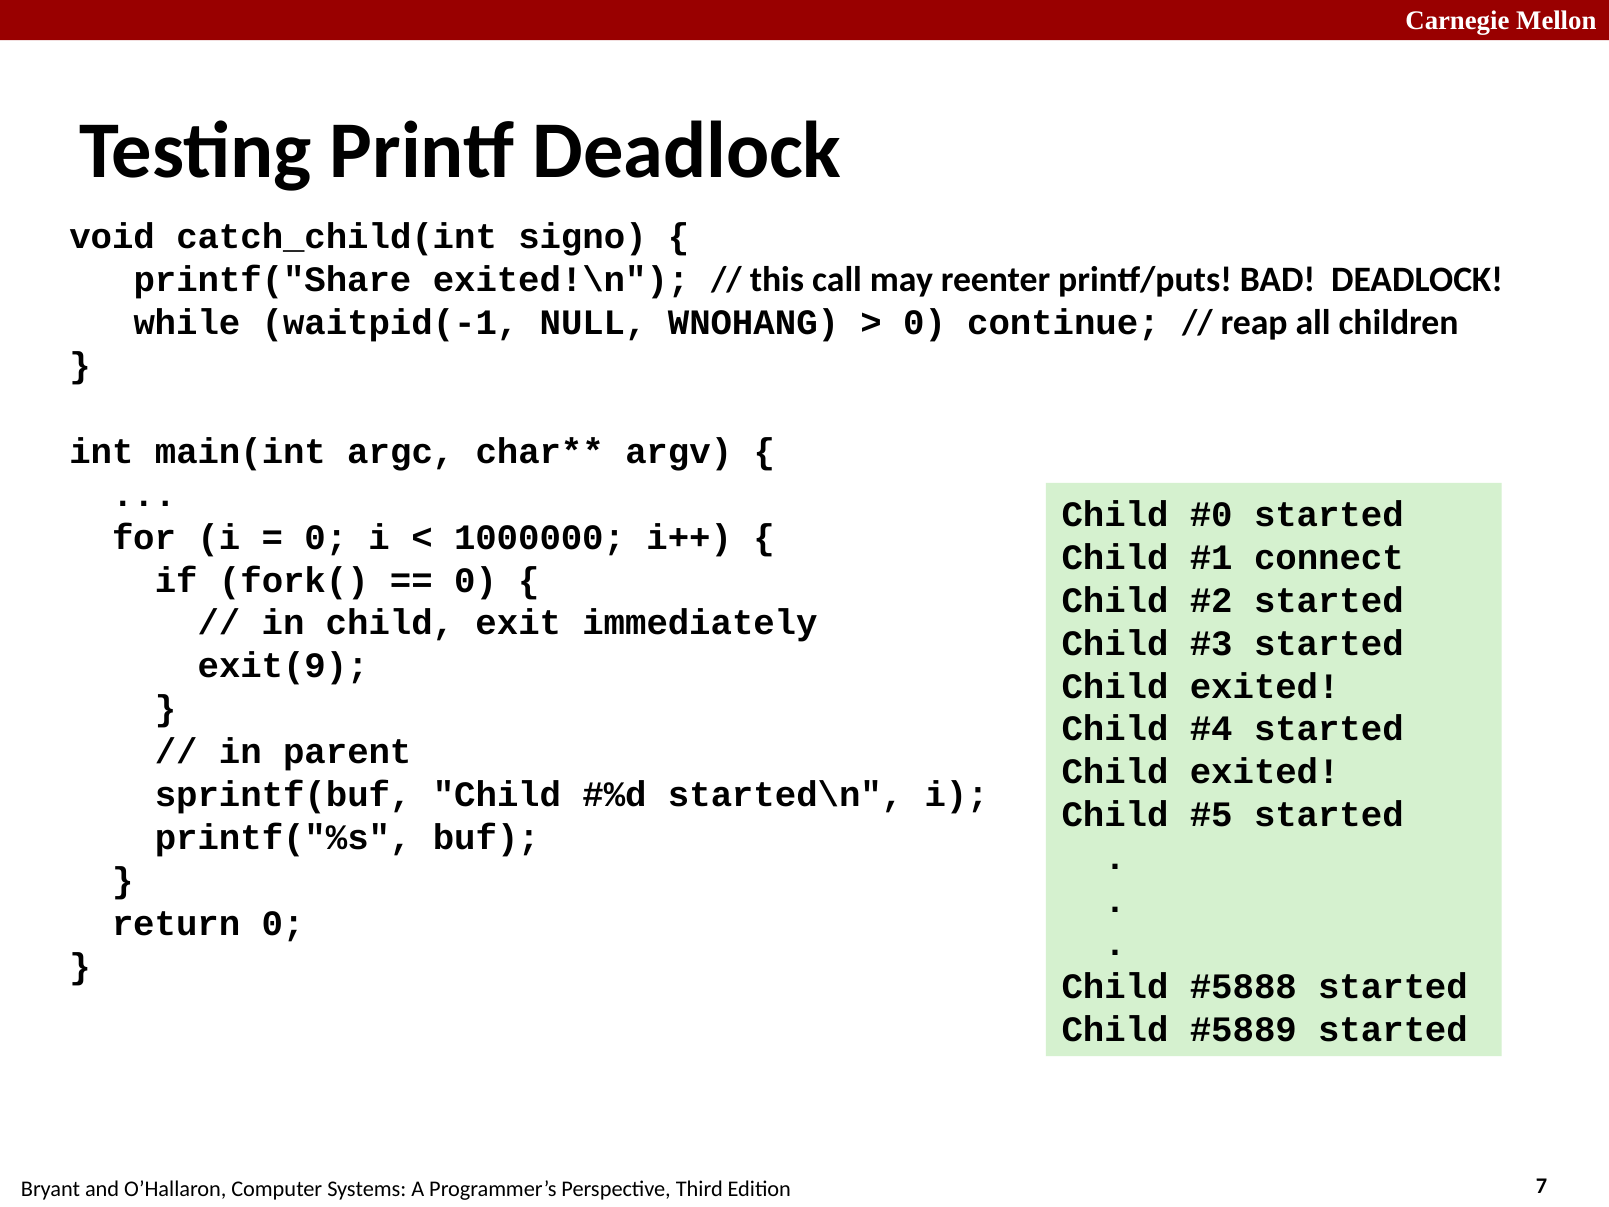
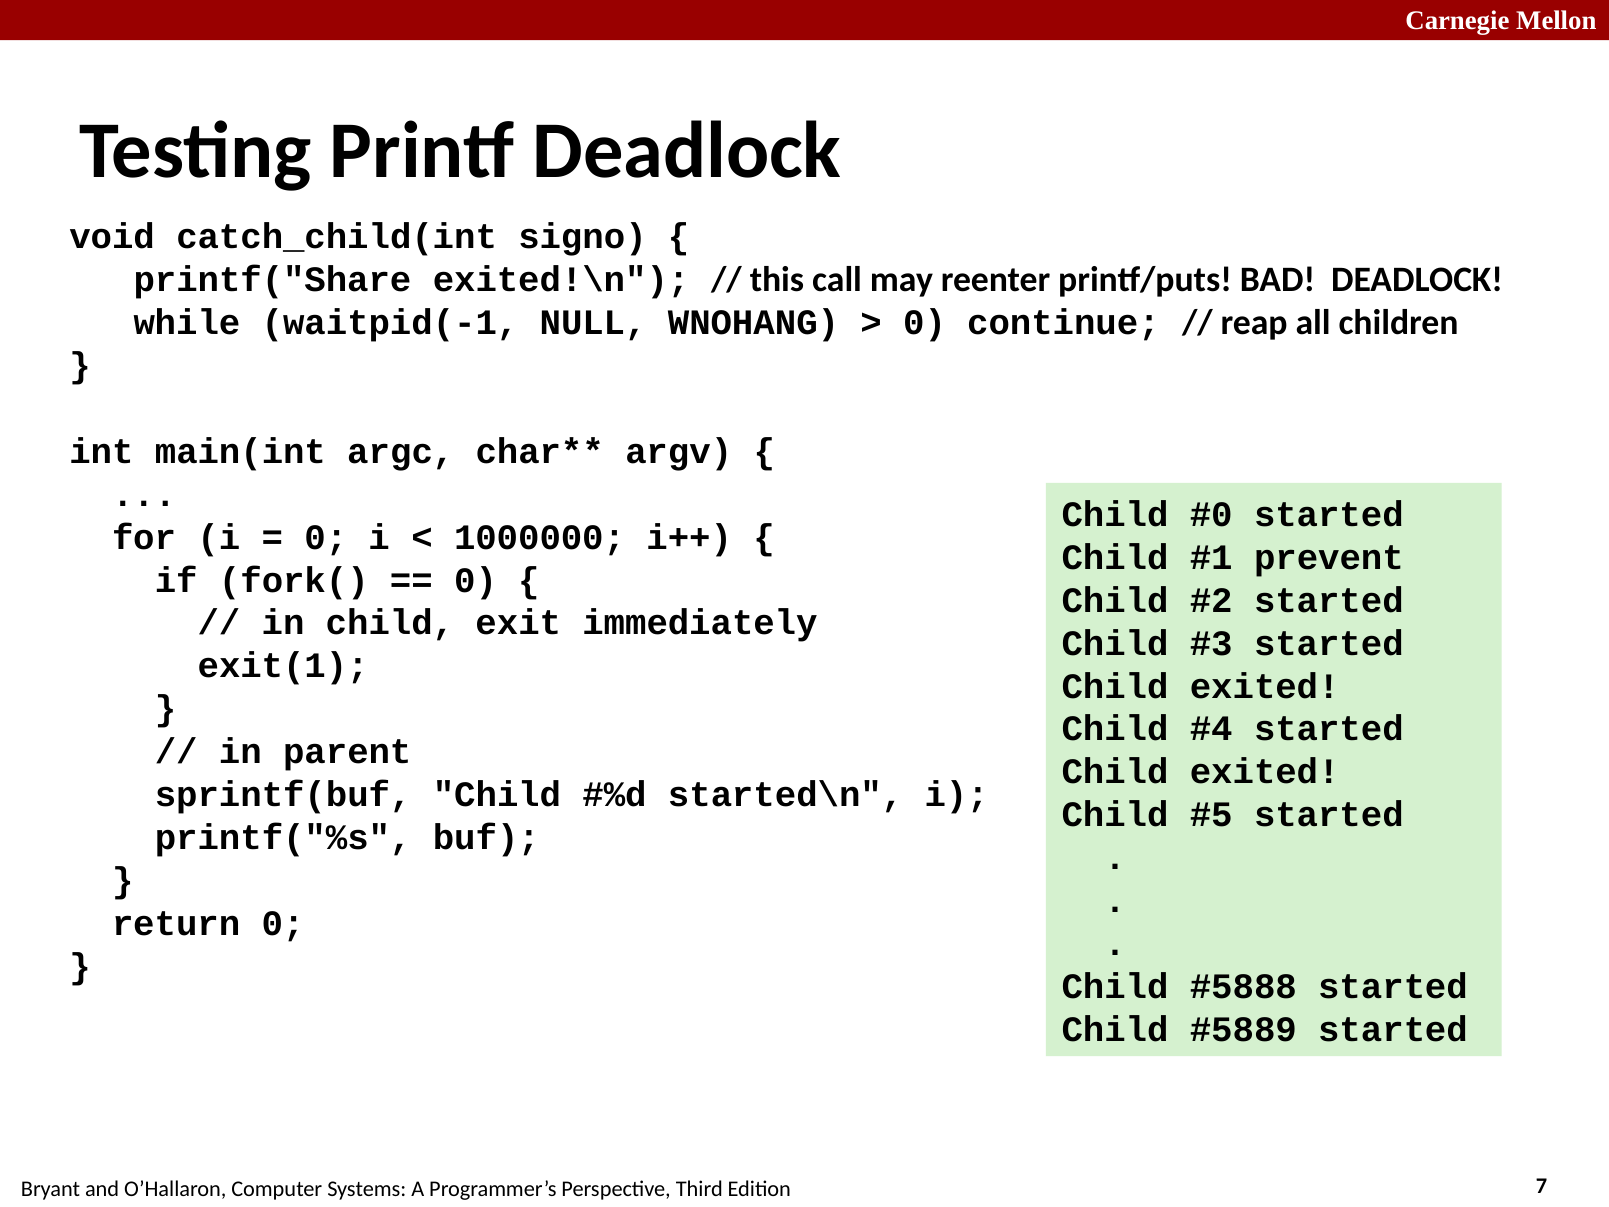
connect: connect -> prevent (1329, 557)
exit(9: exit(9 -> exit(1 (283, 666)
